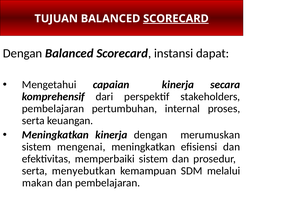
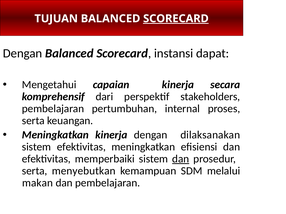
merumuskan: merumuskan -> dilaksanakan (210, 135)
sistem mengenai: mengenai -> efektivitas (81, 147)
dan underline: none -> present (181, 159)
